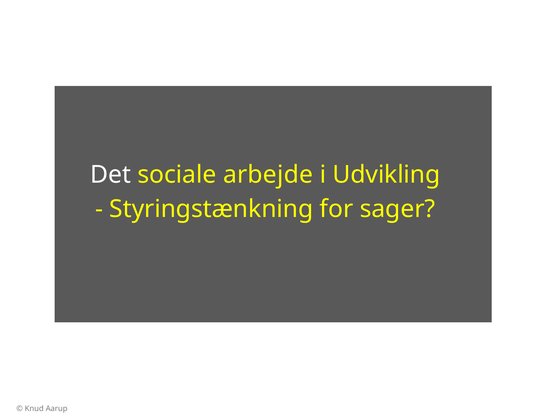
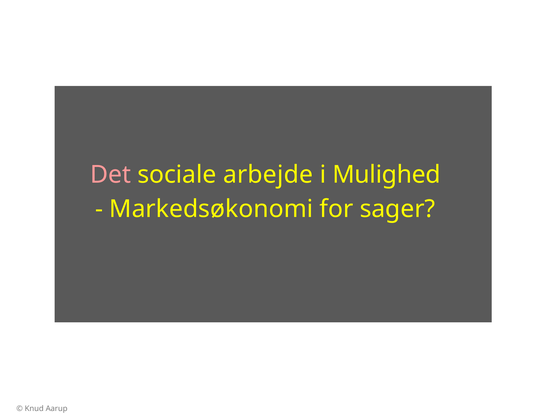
Det colour: white -> pink (111, 174)
Udvikling: Udvikling -> Mulighed (387, 174)
Styringstænkning: Styringstænkning -> Markedsøkonomi (211, 209)
